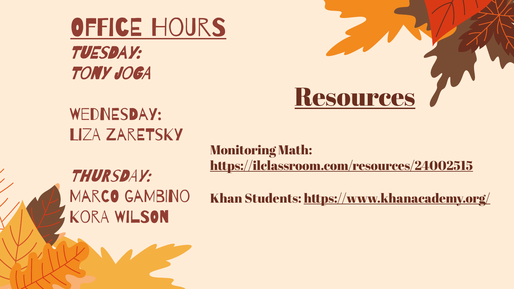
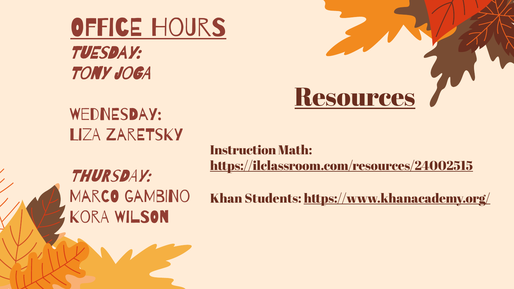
Monitoring: Monitoring -> Instruction (243, 150)
